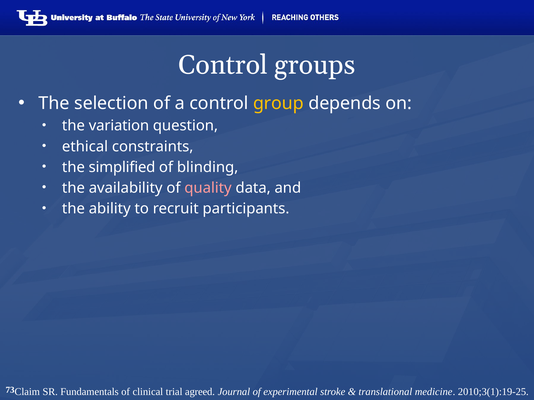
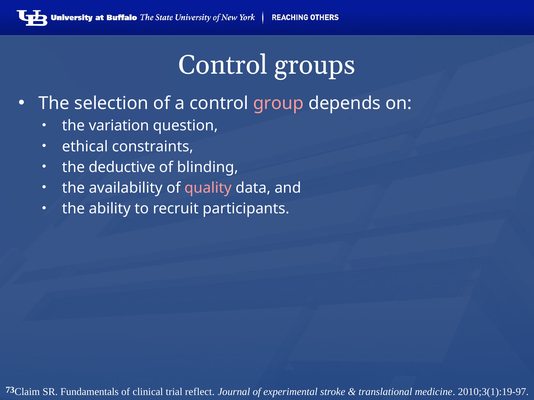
group colour: yellow -> pink (278, 104)
simplified: simplified -> deductive (122, 167)
agreed: agreed -> reflect (200, 392)
2010;3(1):19-25: 2010;3(1):19-25 -> 2010;3(1):19-97 (493, 392)
